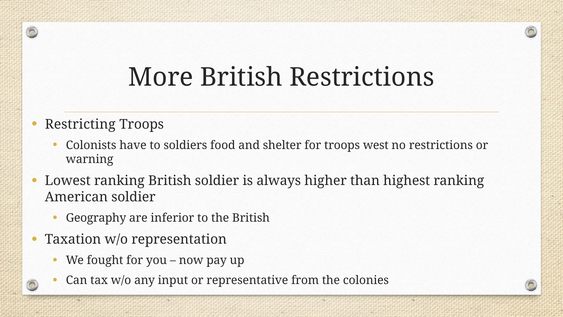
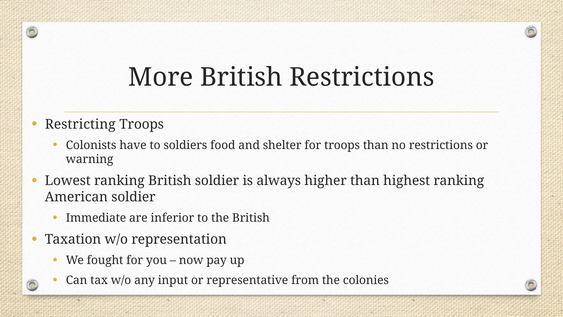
troops west: west -> than (376, 145)
Geography: Geography -> Immediate (96, 218)
